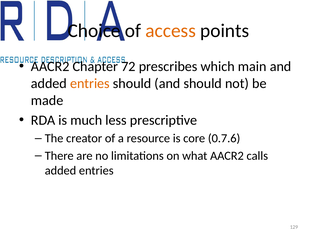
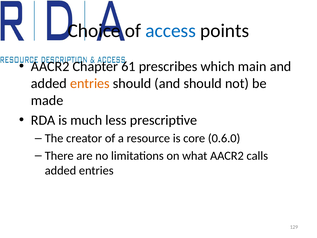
access colour: orange -> blue (171, 31)
72: 72 -> 61 (128, 67)
0.7.6: 0.7.6 -> 0.6.0 (224, 138)
